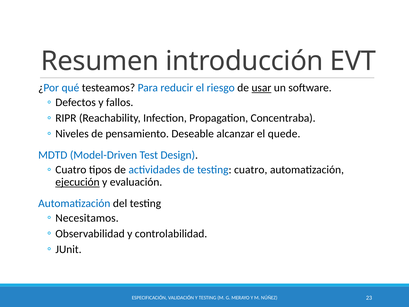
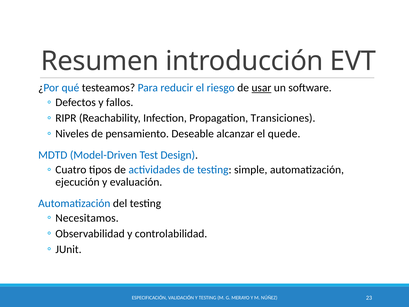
Concentraba: Concentraba -> Transiciones (283, 118)
testing cuatro: cuatro -> simple (251, 170)
ejecución underline: present -> none (78, 182)
